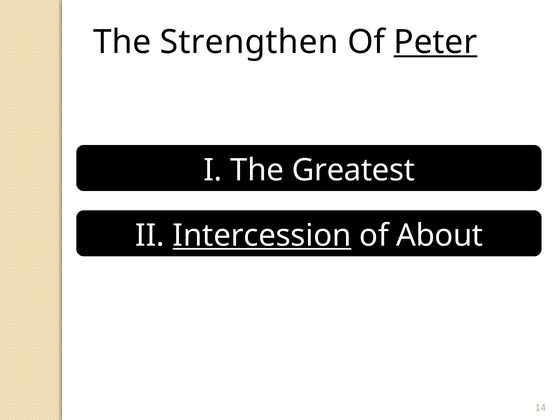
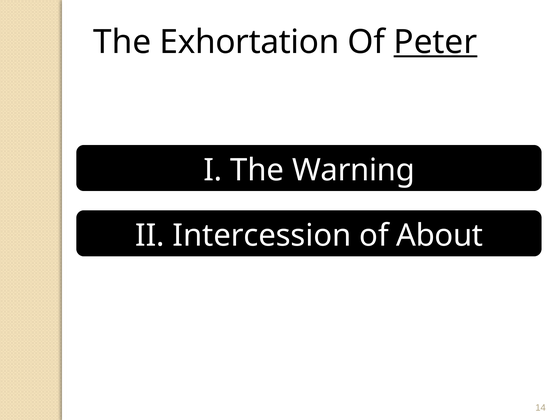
Strengthen: Strengthen -> Exhortation (249, 42)
Greatest: Greatest -> Warning (353, 170)
Intercession underline: present -> none (262, 235)
